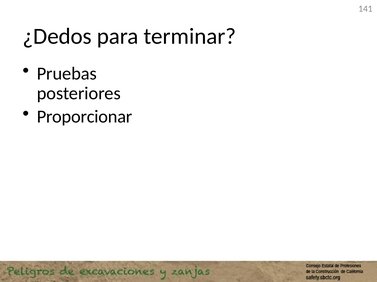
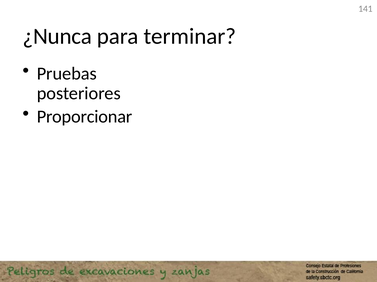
¿Dedos: ¿Dedos -> ¿Nunca (57, 36)
